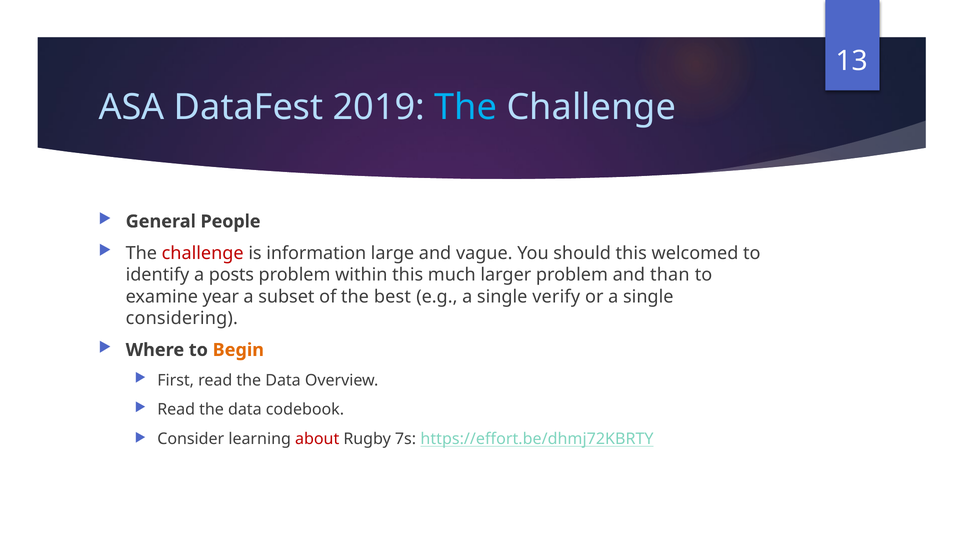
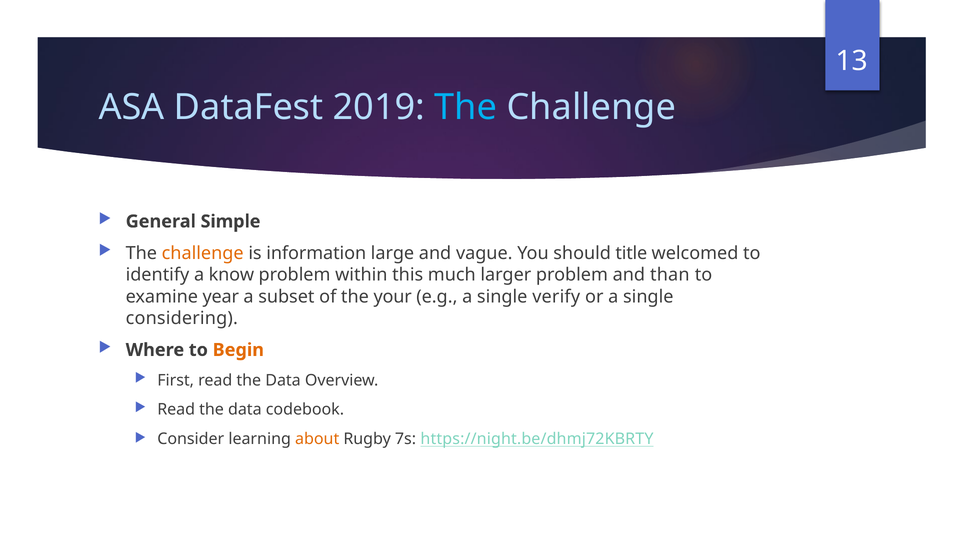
People: People -> Simple (231, 222)
challenge colour: red -> orange (203, 253)
should this: this -> title (631, 253)
posts: posts -> know (231, 275)
best: best -> your (393, 297)
about colour: red -> orange (317, 439)
https://effort.be/dhmj72KBRTY: https://effort.be/dhmj72KBRTY -> https://night.be/dhmj72KBRTY (537, 439)
